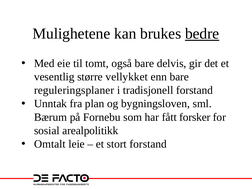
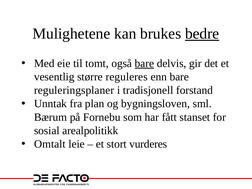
bare underline: none -> present (144, 63)
vellykket: vellykket -> reguleres (127, 77)
forsker: forsker -> stanset (195, 117)
stort forstand: forstand -> vurderes (148, 144)
